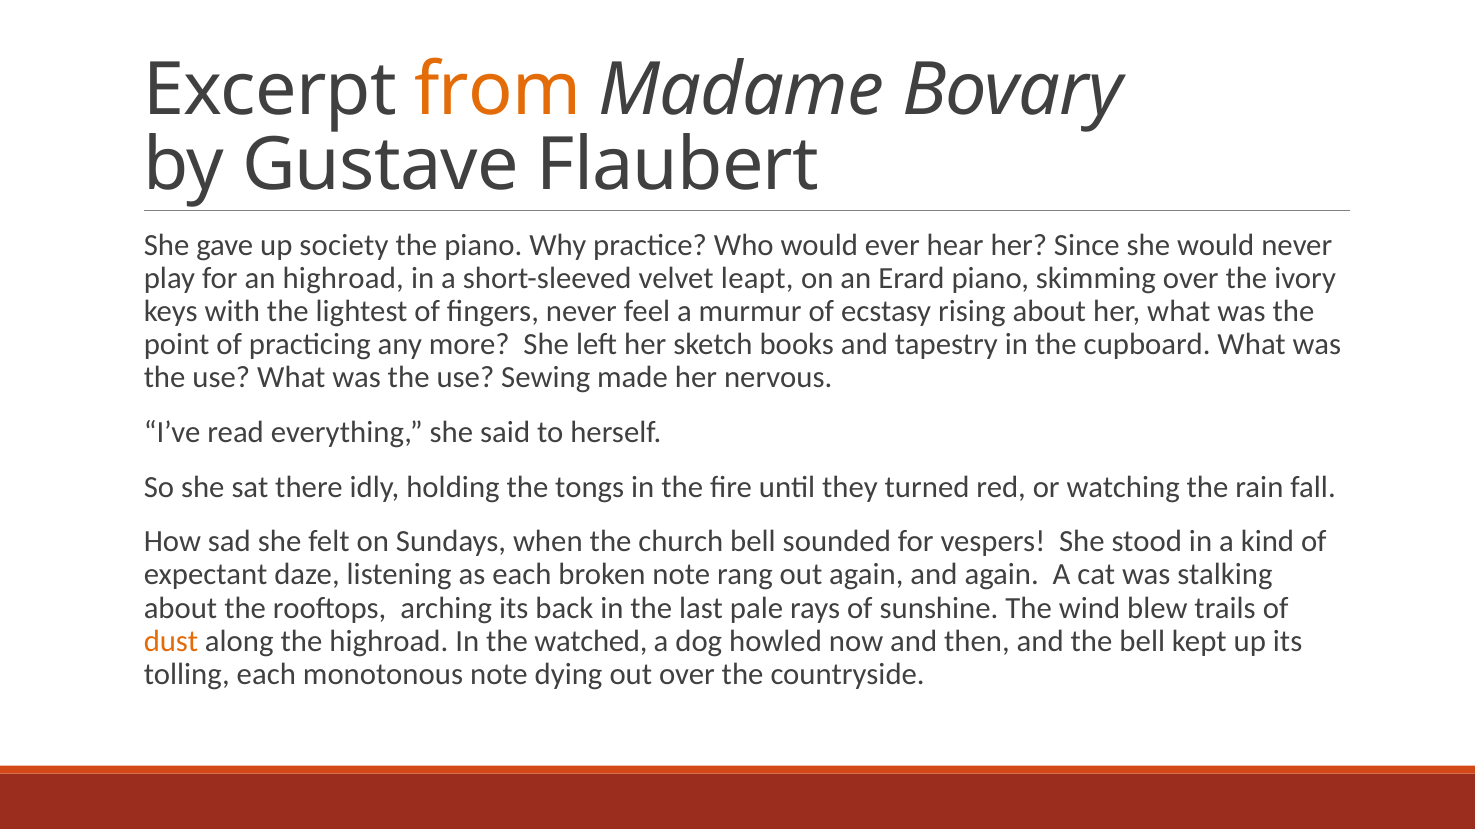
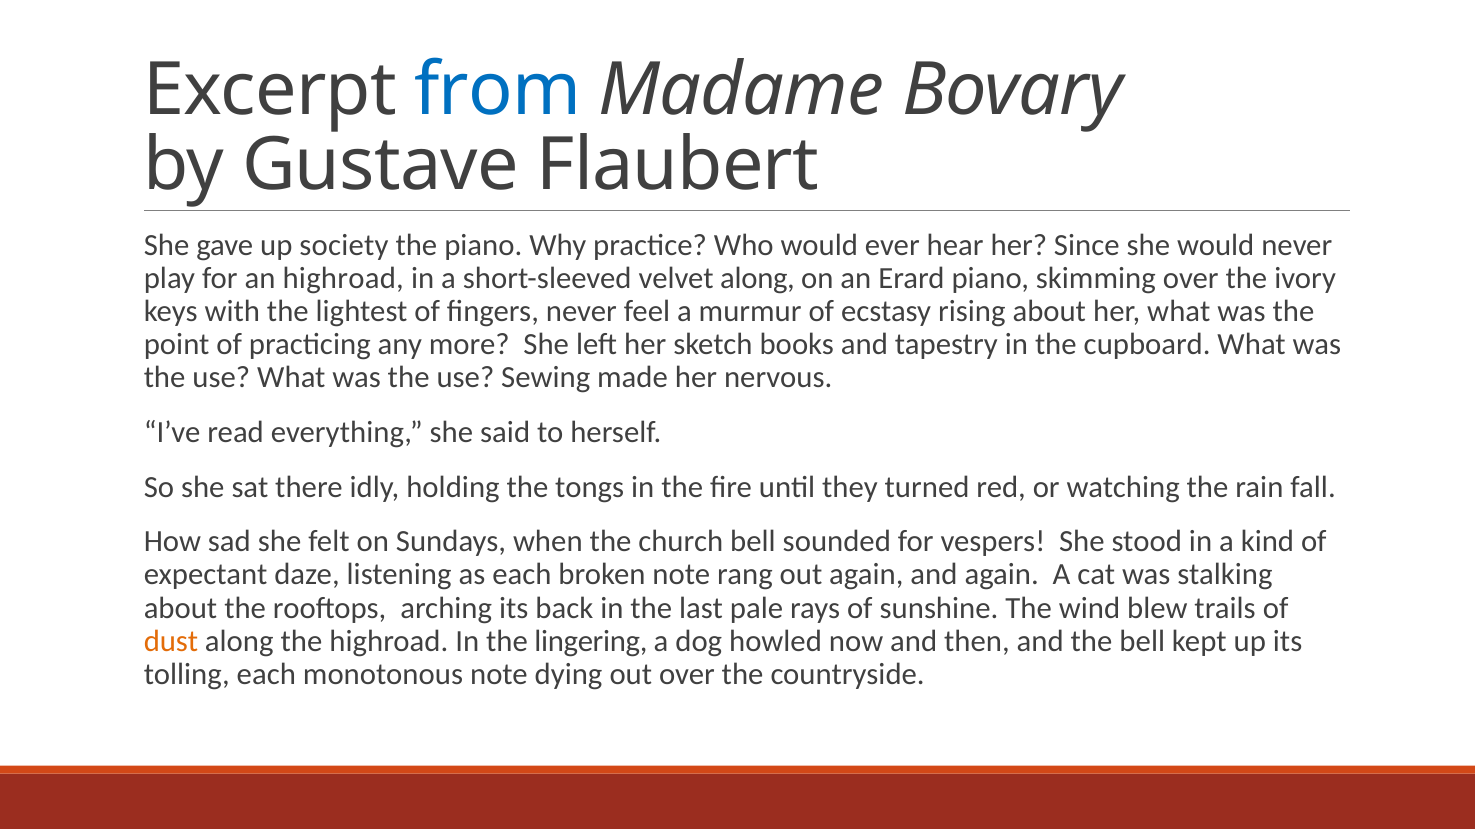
from colour: orange -> blue (498, 90)
velvet leapt: leapt -> along (758, 278)
watched: watched -> lingering (591, 642)
